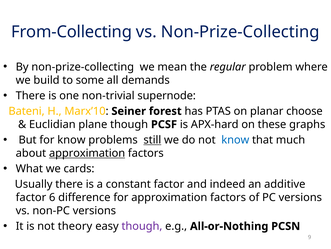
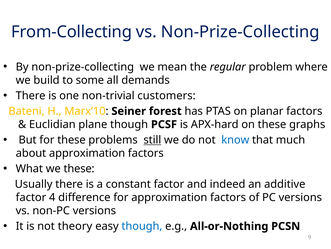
supernode: supernode -> customers (167, 95)
planar choose: choose -> factors (304, 111)
for know: know -> these (71, 140)
approximation underline: present -> none (87, 153)
we cards: cards -> these (79, 168)
6: 6 -> 4 (52, 197)
though colour: purple -> blue (142, 226)
